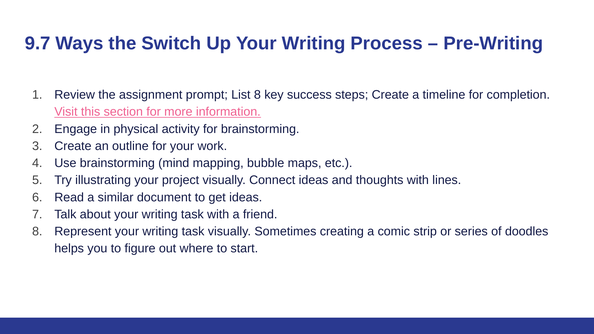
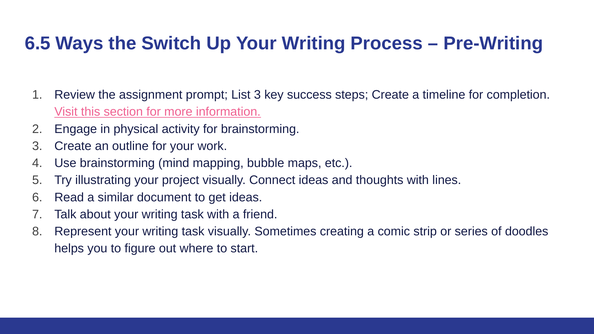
9.7: 9.7 -> 6.5 (38, 44)
List 8: 8 -> 3 (257, 95)
